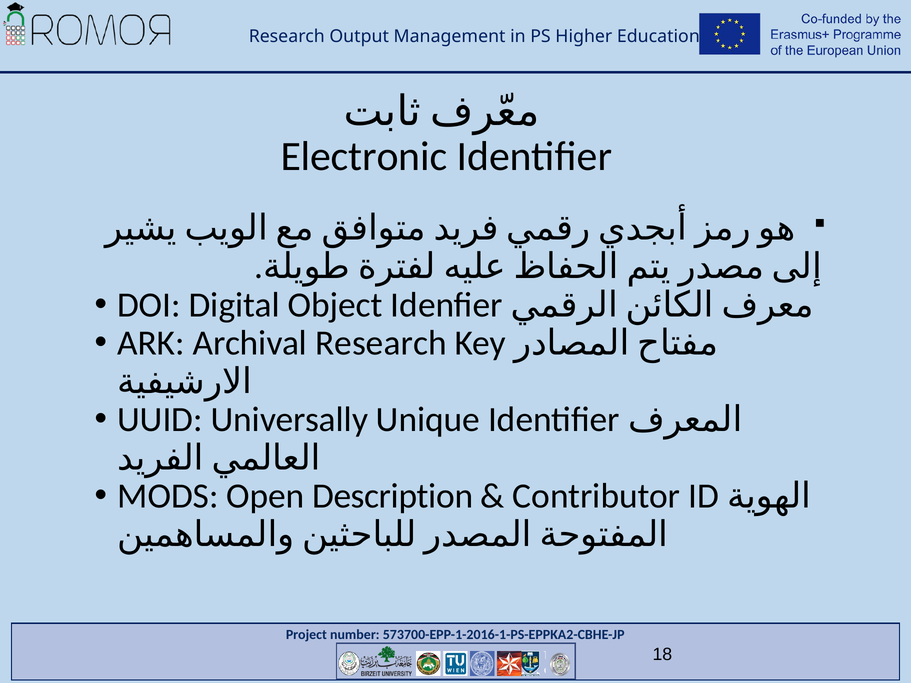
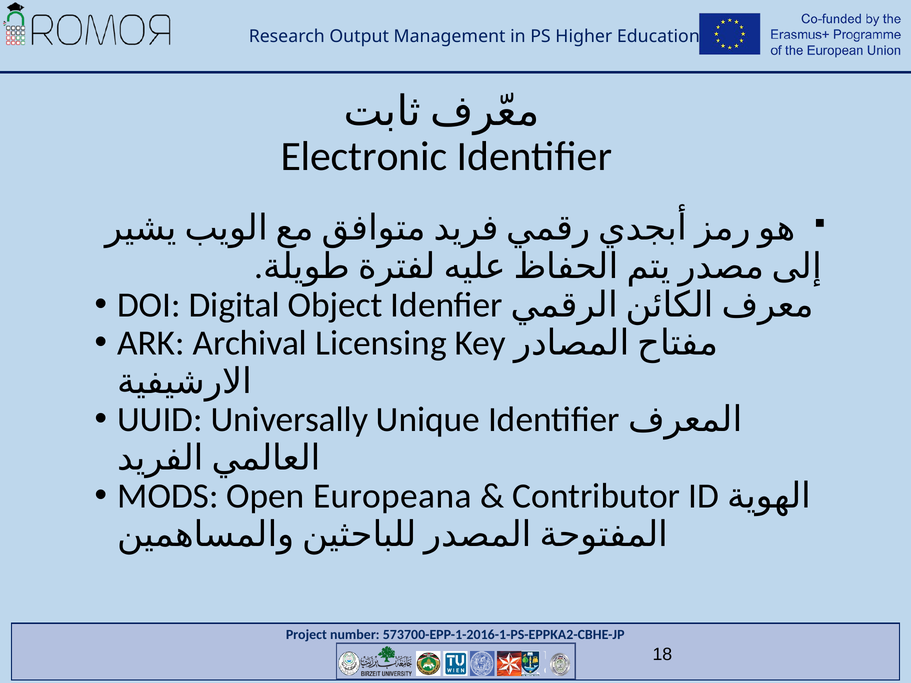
Archival Research: Research -> Licensing (381, 343)
Description: Description -> Europeana (392, 496)
